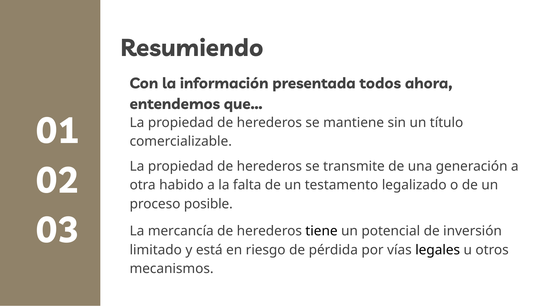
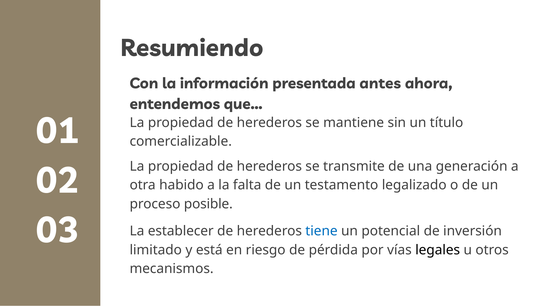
todos: todos -> antes (380, 83)
mercancía: mercancía -> establecer (181, 231)
tiene colour: black -> blue (321, 231)
